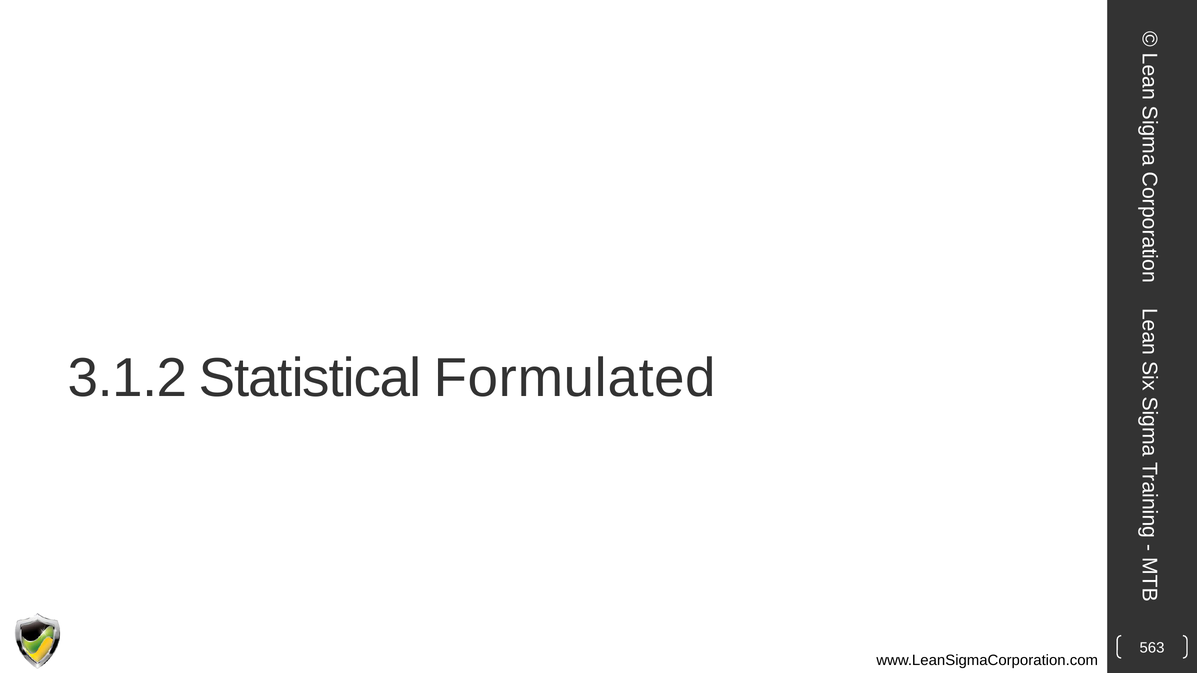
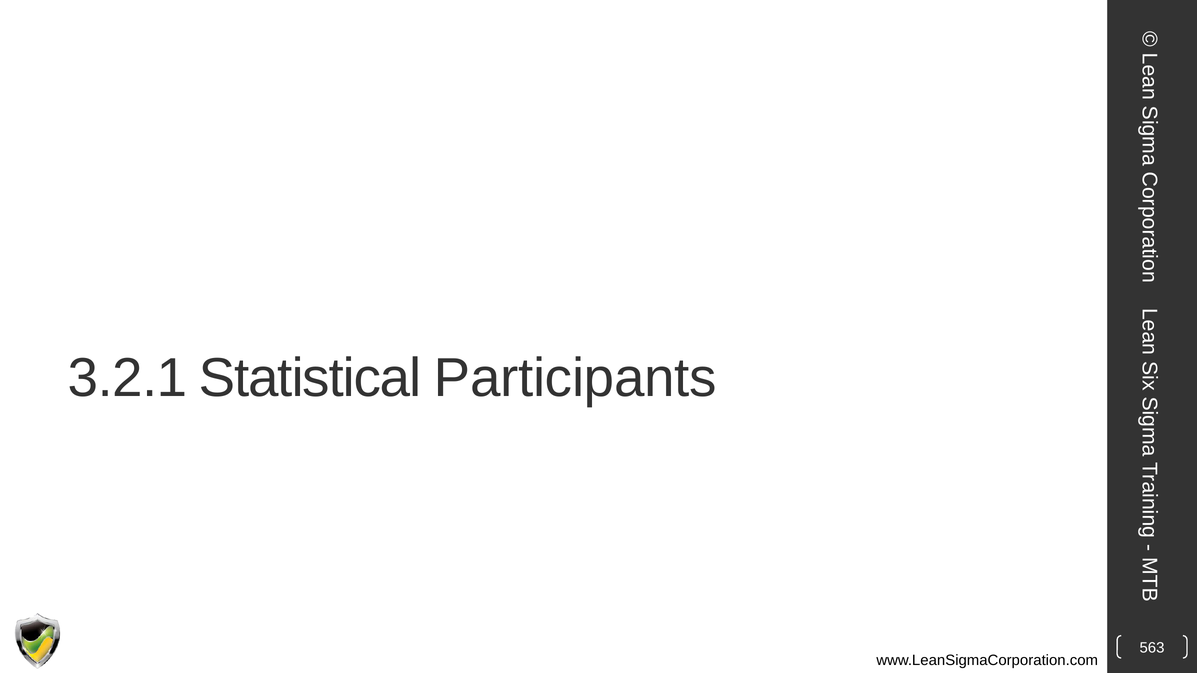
3.1.2: 3.1.2 -> 3.2.1 (128, 378)
Formulated: Formulated -> Participants (575, 378)
